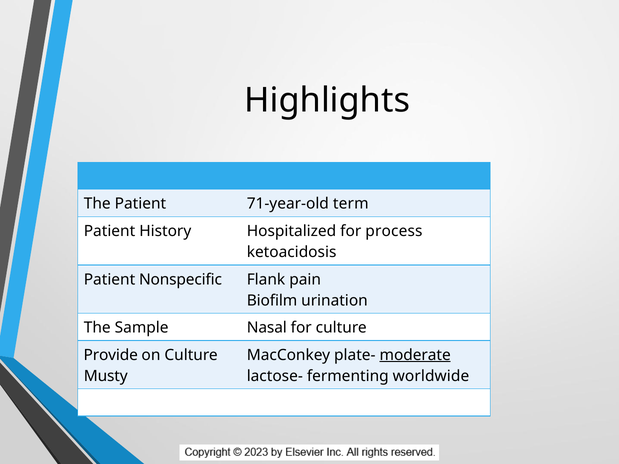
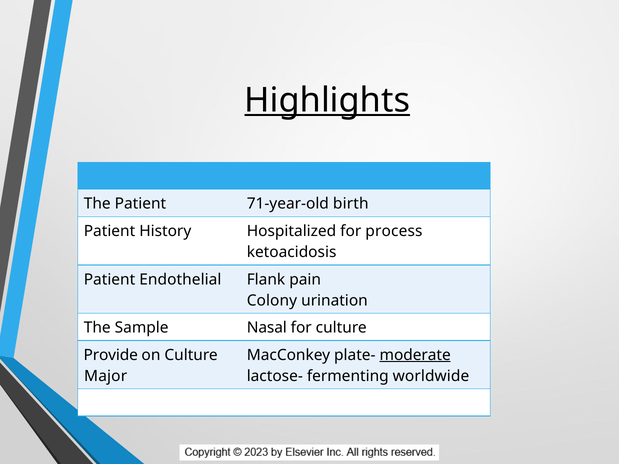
Highlights underline: none -> present (327, 100)
term: term -> birth (351, 204)
Nonspecific: Nonspecific -> Endothelial (180, 280)
Biofilm: Biofilm -> Colony (272, 301)
Musty: Musty -> Major (106, 376)
